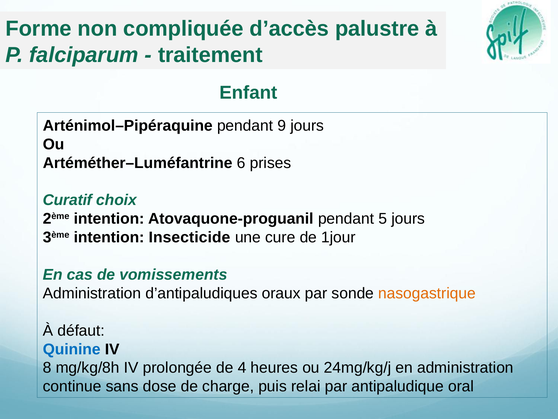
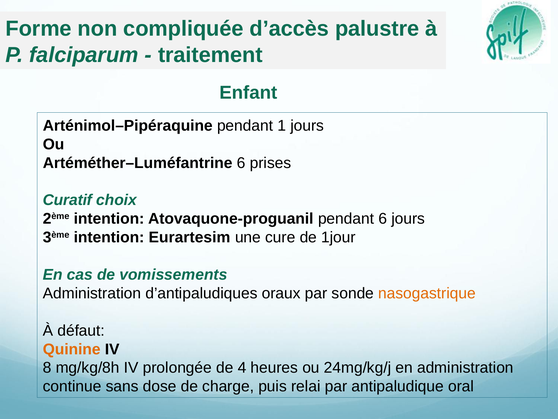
9: 9 -> 1 (282, 126)
pendant 5: 5 -> 6 (383, 219)
Insecticide: Insecticide -> Eurartesim (189, 237)
Quinine colour: blue -> orange (72, 349)
